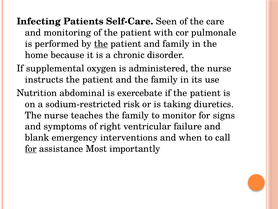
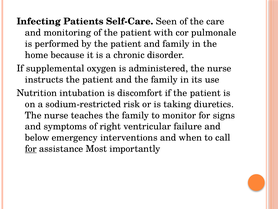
the underline: present -> none (101, 44)
abdominal: abdominal -> intubation (82, 93)
exercebate: exercebate -> discomfort (140, 93)
blank: blank -> below (37, 137)
